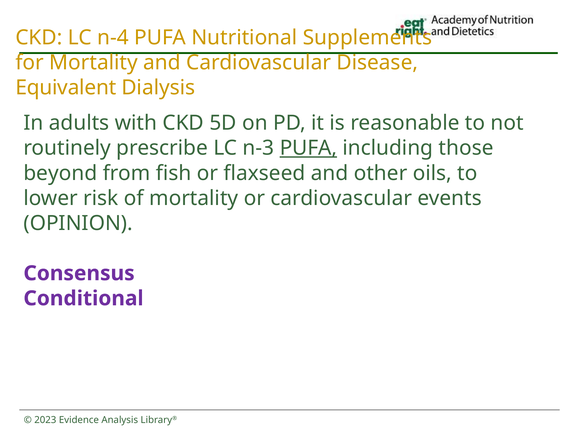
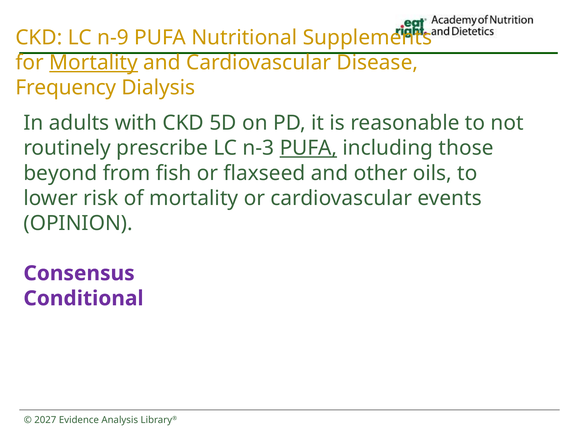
n-4: n-4 -> n-9 (113, 38)
Mortality underline: none -> present (94, 63)
Equivalent: Equivalent -> Frequency (66, 88)
2023: 2023 -> 2027 (45, 420)
